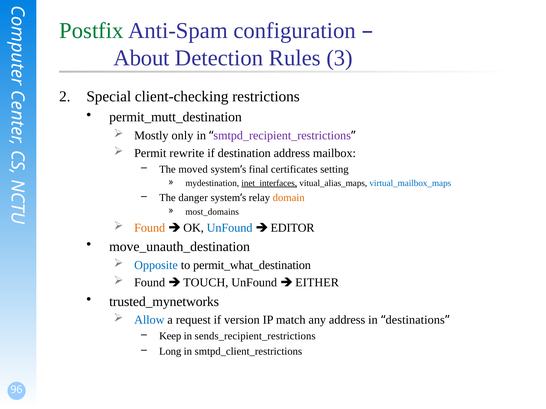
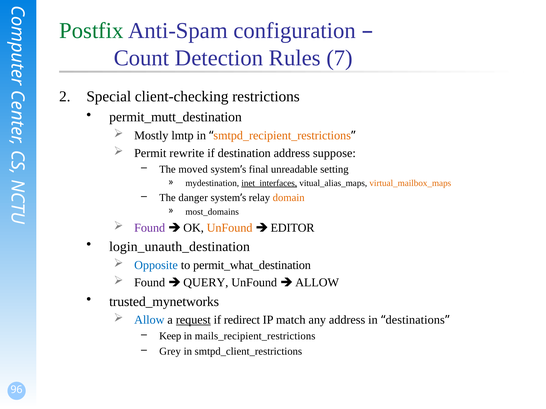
About: About -> Count (142, 58)
3: 3 -> 7 (340, 58)
only: only -> lmtp (183, 136)
smtpd_recipient_restrictions colour: purple -> orange (282, 136)
mailbox: mailbox -> suppose (334, 153)
certificates: certificates -> unreadable (294, 169)
virtual_mailbox_maps colour: blue -> orange (410, 183)
Found colour: orange -> purple (150, 228)
UnFound colour: blue -> orange (230, 228)
move_unauth_destination: move_unauth_destination -> login_unauth_destination (180, 247)
TOUCH: TOUCH -> QUERY (206, 283)
EITHER: EITHER -> ALLOW (317, 283)
request underline: none -> present (193, 320)
version: version -> redirect (242, 320)
sends_recipient_restrictions: sends_recipient_restrictions -> mails_recipient_restrictions (255, 336)
Long: Long -> Grey (170, 352)
